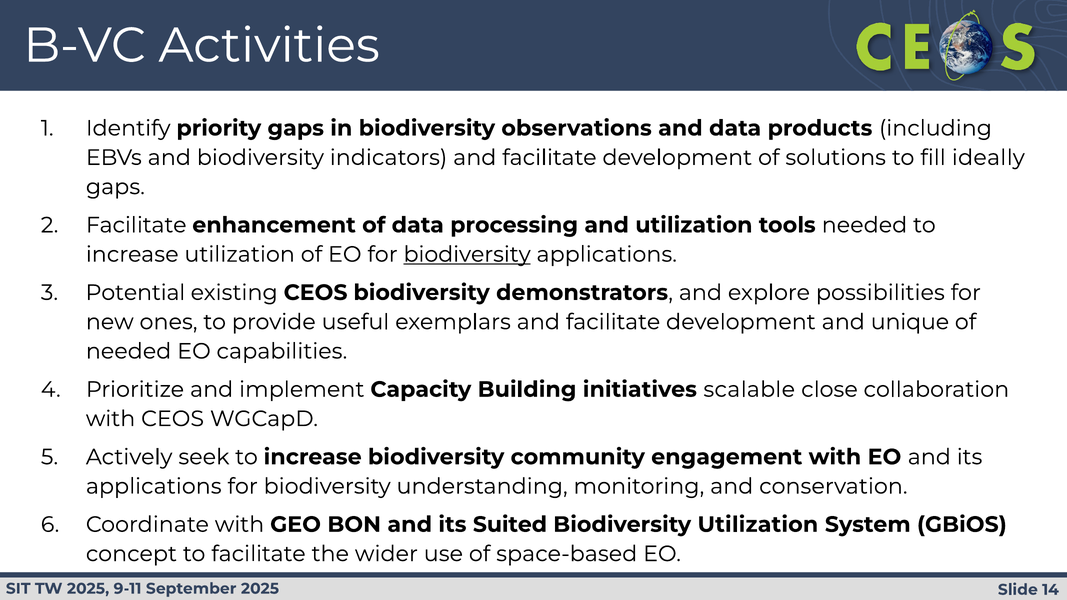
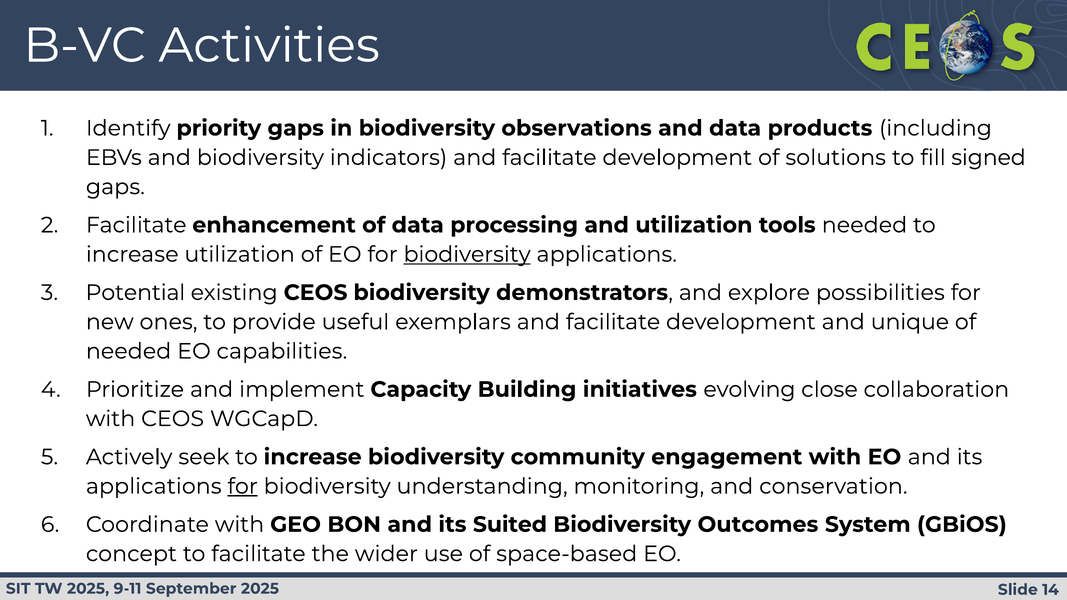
ideally: ideally -> signed (989, 158)
scalable: scalable -> evolving (749, 390)
for underline: none -> present (243, 486)
Biodiversity Utilization: Utilization -> Outcomes (758, 525)
